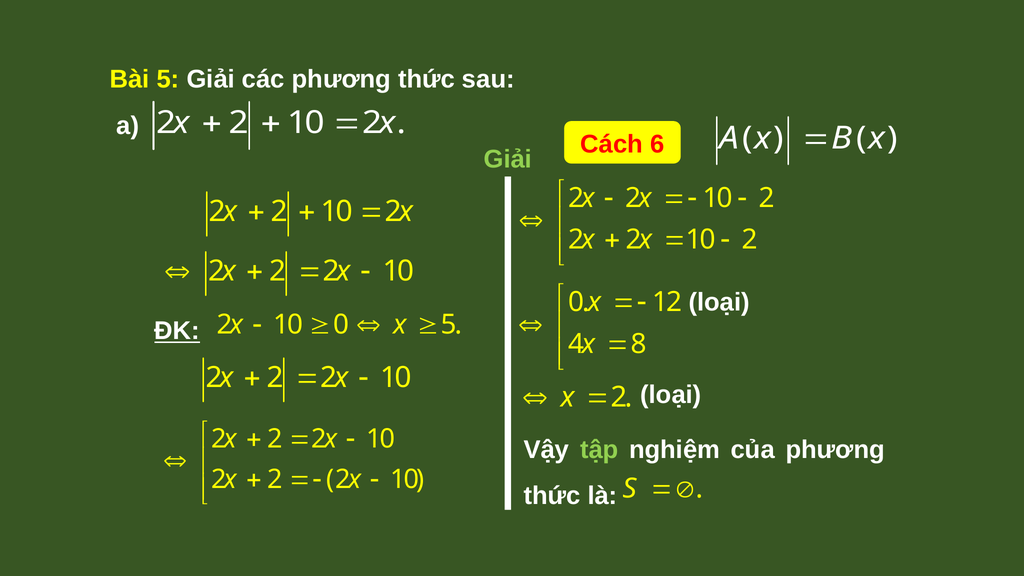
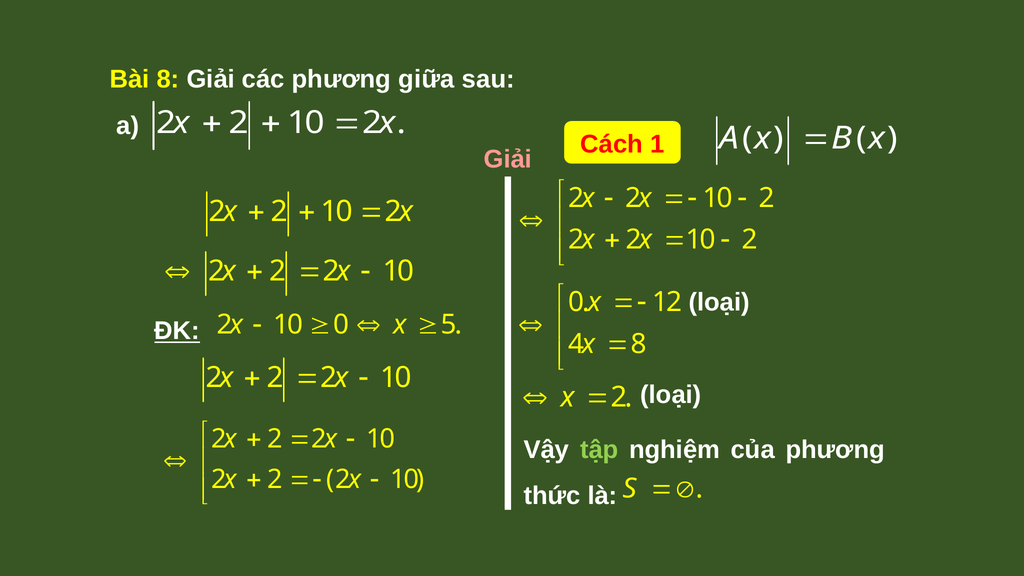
Bài 5: 5 -> 8 (168, 79)
các phương thức: thức -> giữa (426, 79)
6: 6 -> 1 (657, 144)
Giải colour: light green -> pink (508, 159)
